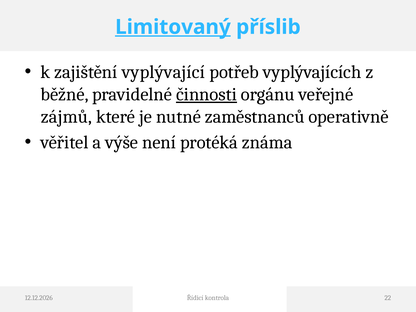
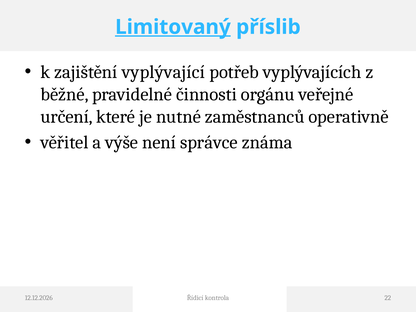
činnosti underline: present -> none (206, 94)
zájmů: zájmů -> určení (67, 117)
protéká: protéká -> správce (209, 142)
